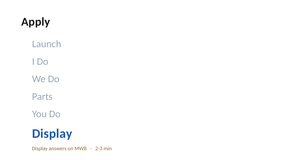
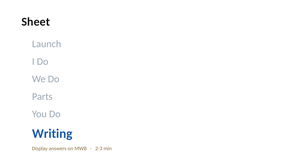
Apply: Apply -> Sheet (36, 22)
Display: Display -> Writing (52, 134)
